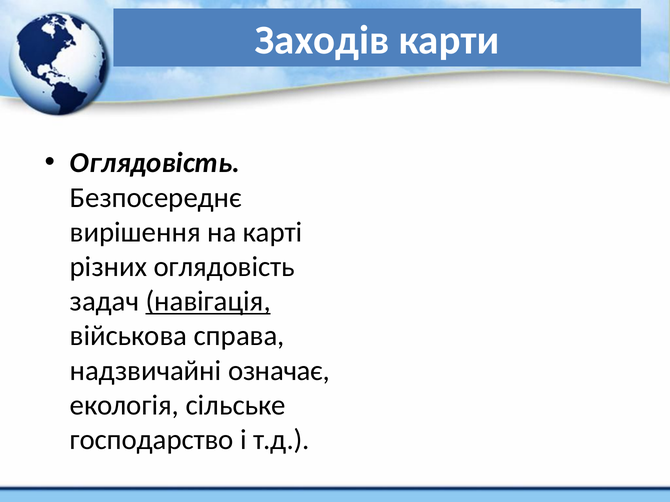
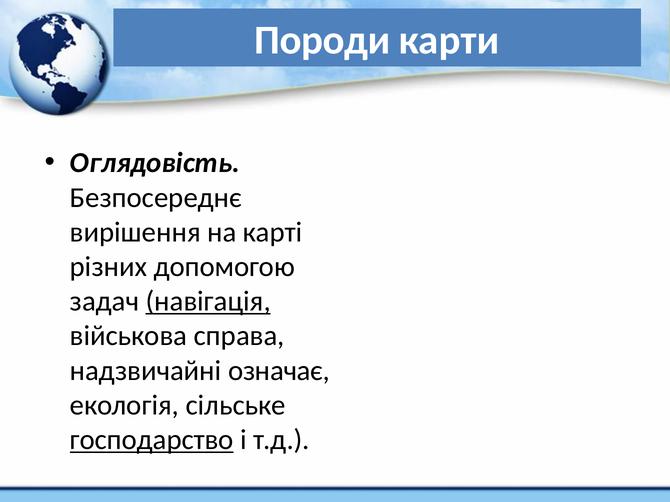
Заходів: Заходів -> Породи (322, 40)
різних оглядовість: оглядовість -> допомогою (224, 267)
господарство underline: none -> present (152, 440)
